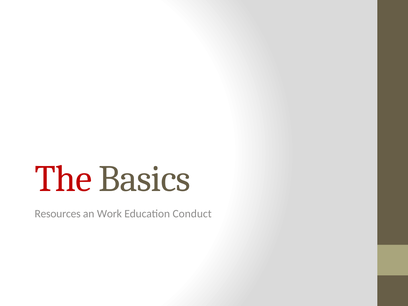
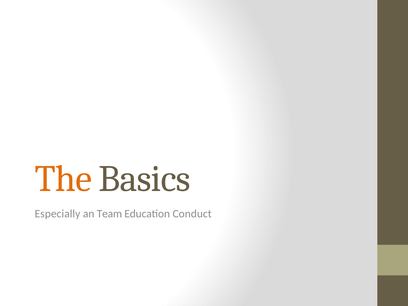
The colour: red -> orange (63, 179)
Resources: Resources -> Especially (58, 214)
Work: Work -> Team (109, 214)
